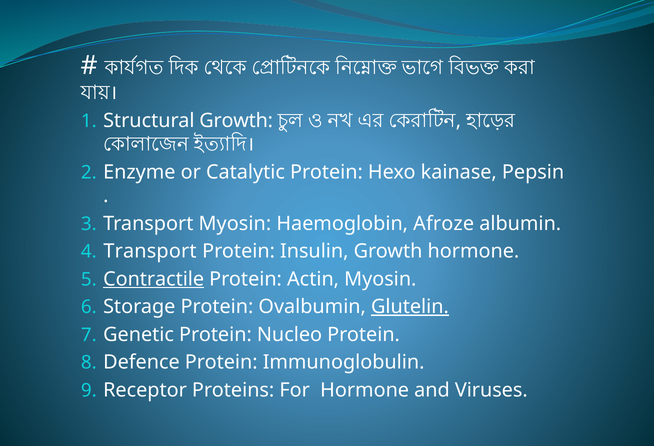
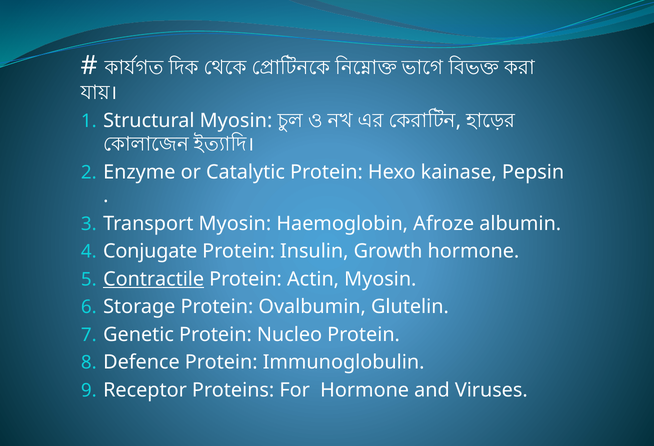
Structural Growth: Growth -> Myosin (236, 120)
Transport: Transport -> Conjugate (150, 251)
Glutelin underline: present -> none (410, 307)
